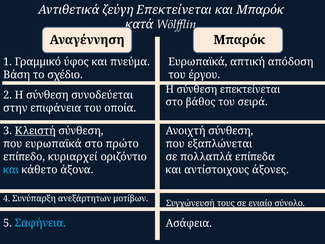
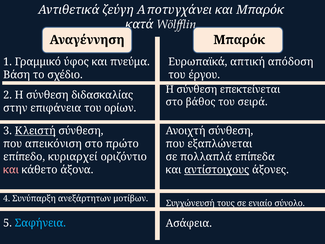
ζεύγη Επεκτείνεται: Επεκτείνεται -> Αποτυγχάνει (174, 10)
συνοδεύεται: συνοδεύεται -> διδασκαλίας (102, 95)
οποία: οποία -> ορίων (120, 108)
που ευρωπαϊκά: ευρωπαϊκά -> απεικόνιση (53, 144)
και colour: light blue -> pink (11, 170)
αντίστοιχους underline: none -> present (217, 170)
